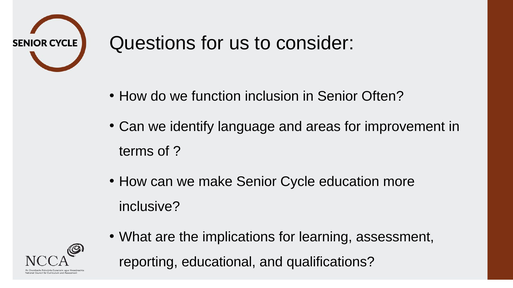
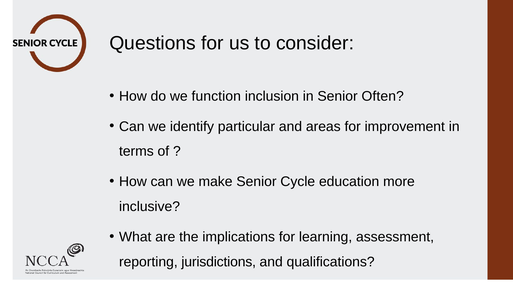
language: language -> particular (246, 127)
educational: educational -> jurisdictions (219, 262)
